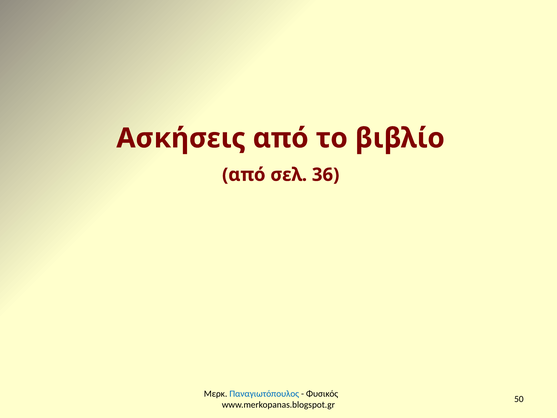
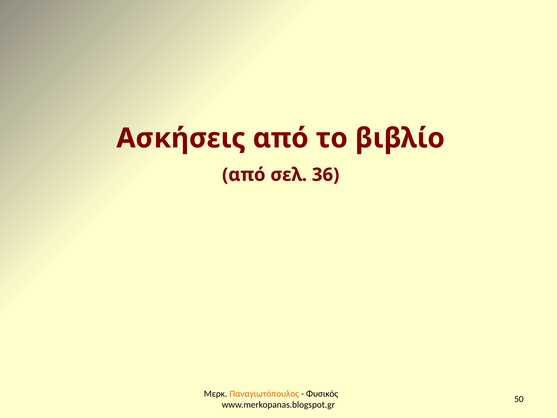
Παναγιωτόπουλος colour: blue -> orange (264, 393)
